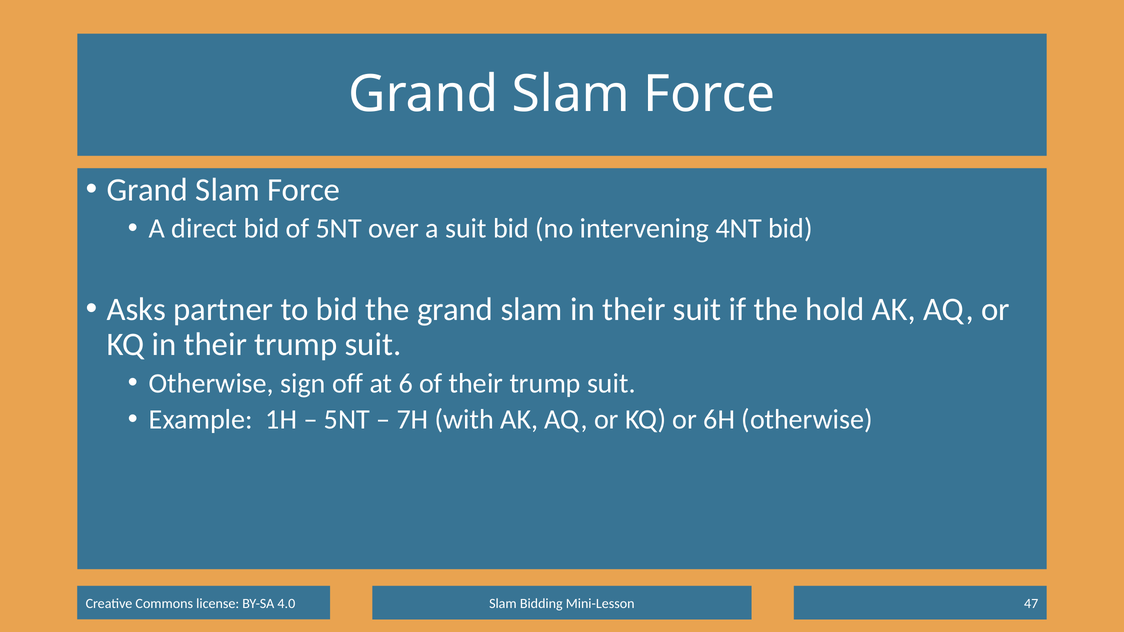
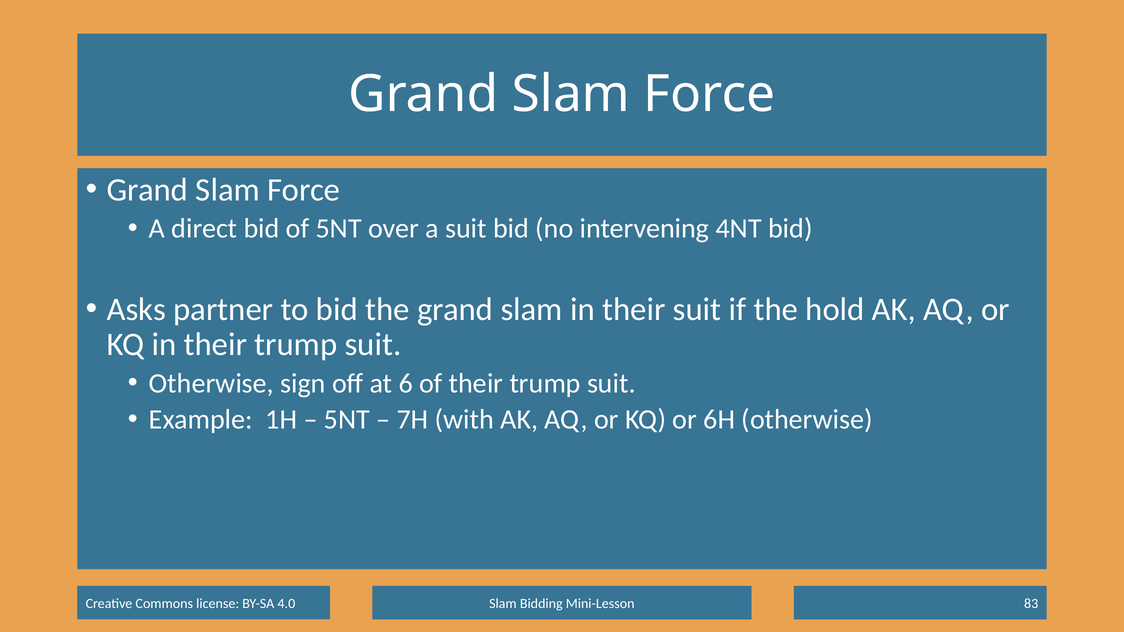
47: 47 -> 83 (1031, 604)
